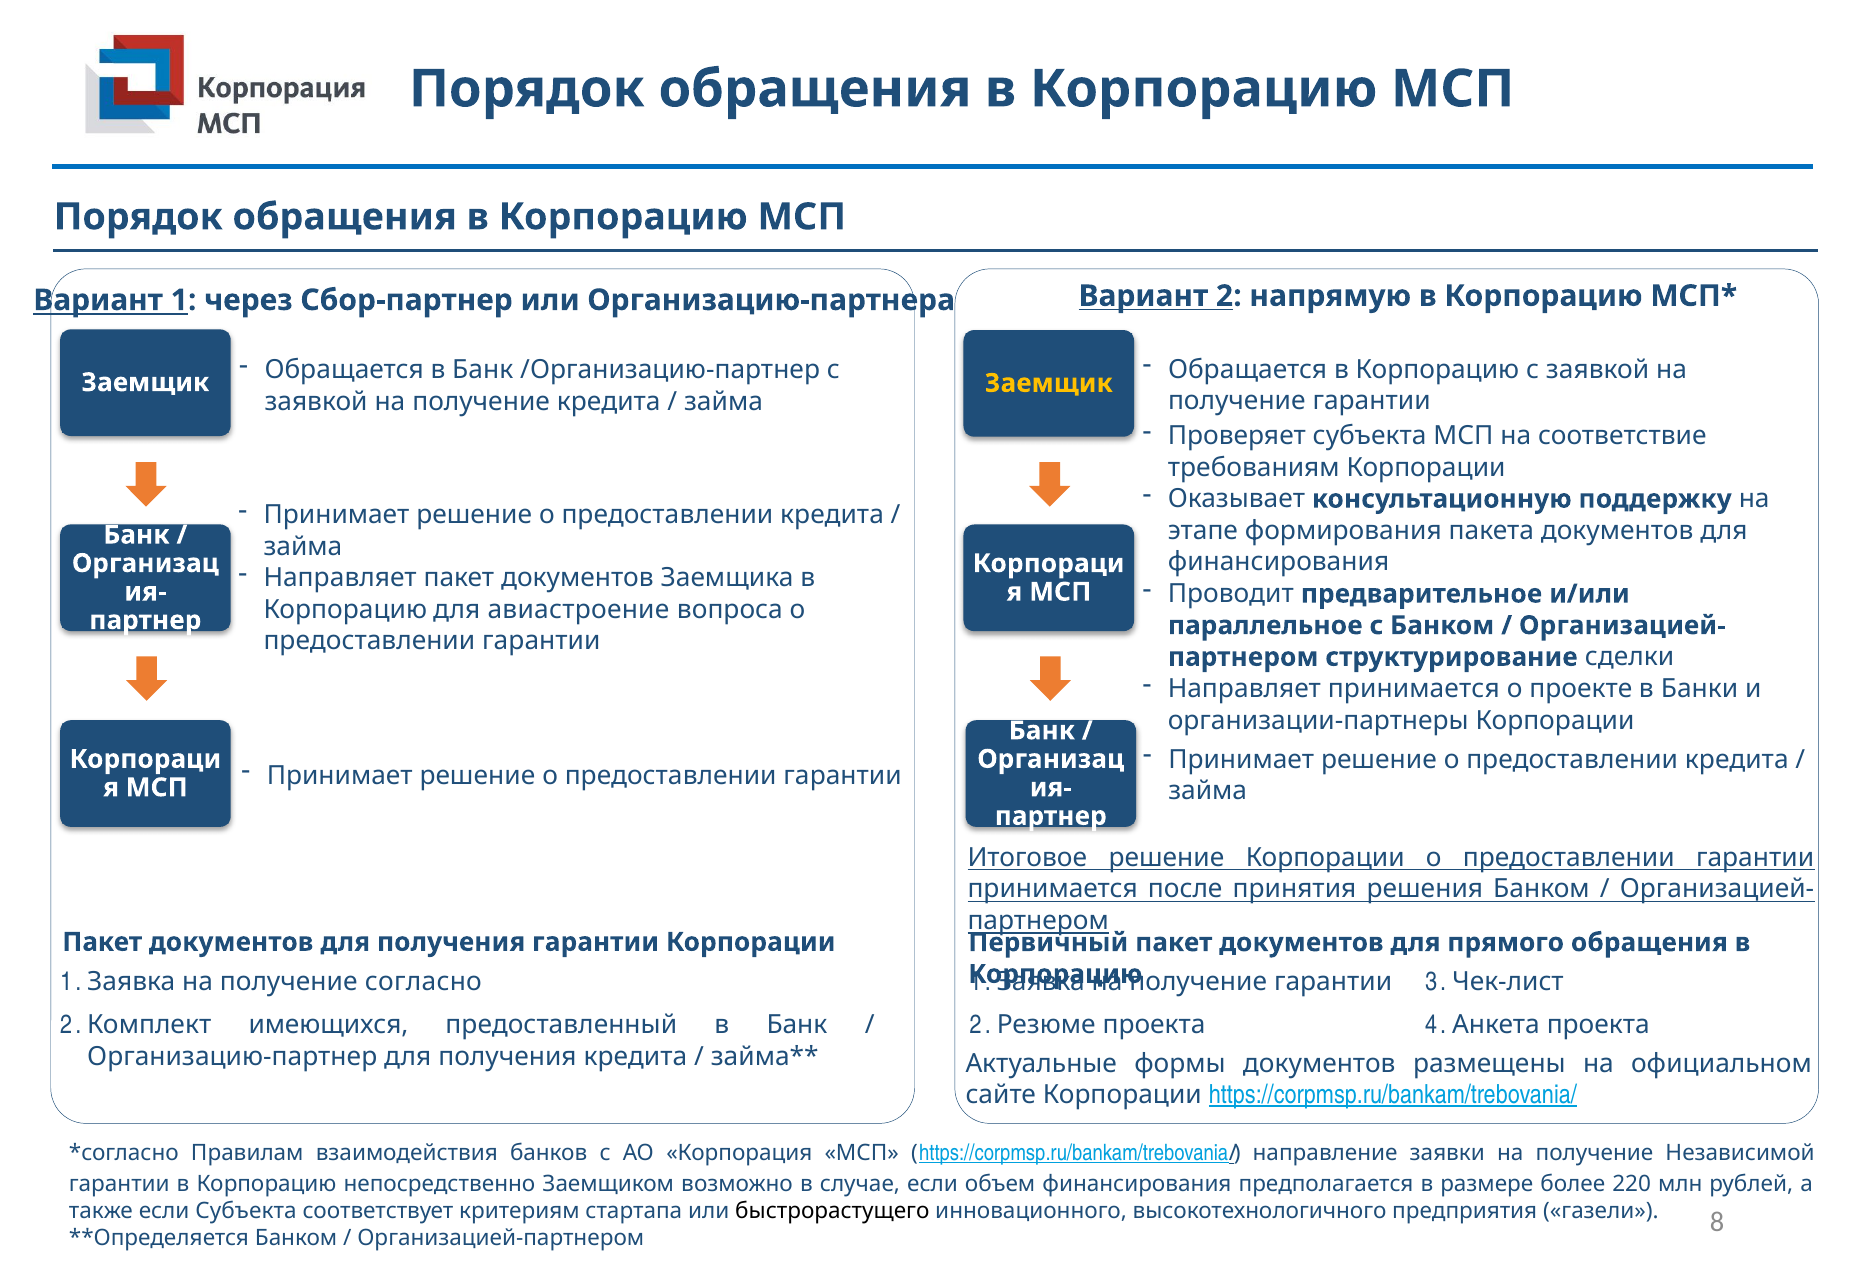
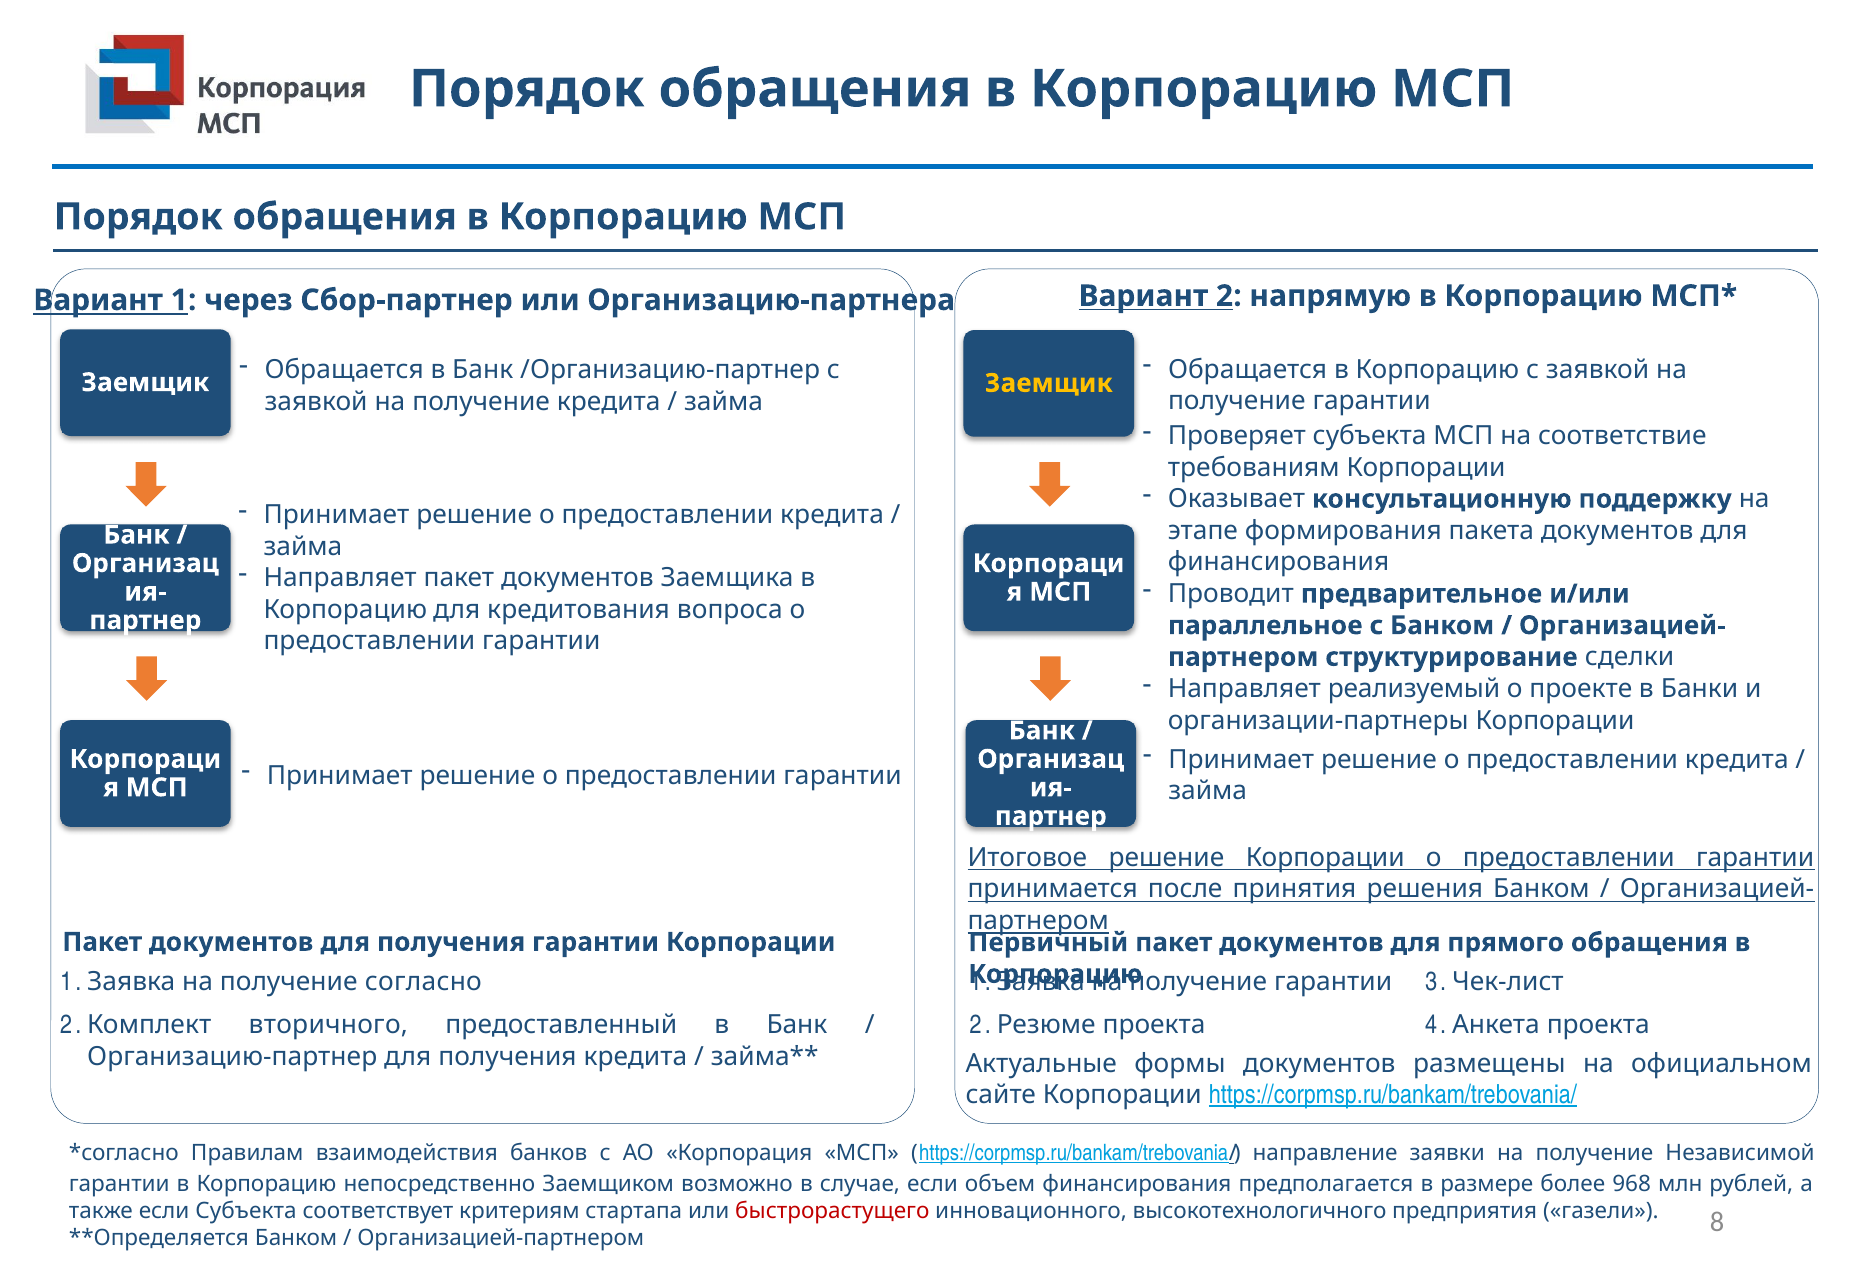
авиастроение: авиастроение -> кредитования (579, 609)
Направляет принимается: принимается -> реализуемый (1414, 689)
имеющихся: имеющихся -> вторичного (328, 1024)
220: 220 -> 968 (1632, 1184)
быстрорастущего colour: black -> red (832, 1211)
